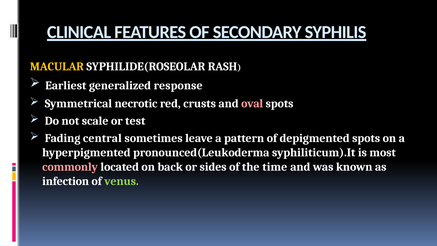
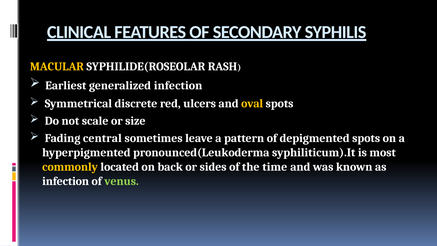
generalized response: response -> infection (178, 86)
necrotic: necrotic -> discrete (136, 103)
crusts: crusts -> ulcers (200, 103)
oval colour: pink -> yellow (252, 103)
test: test -> size (135, 121)
commonly colour: pink -> yellow (70, 167)
